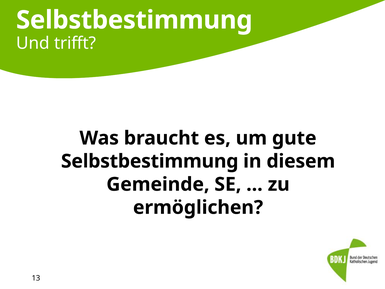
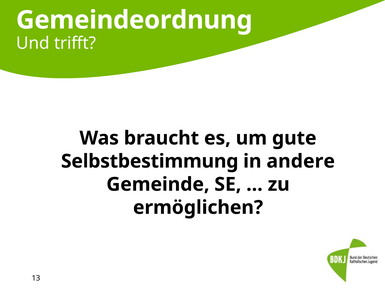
Selbstbestimmung: Selbstbestimmung -> Gemeindeordnung (134, 20)
diesem: diesem -> andere (301, 161)
